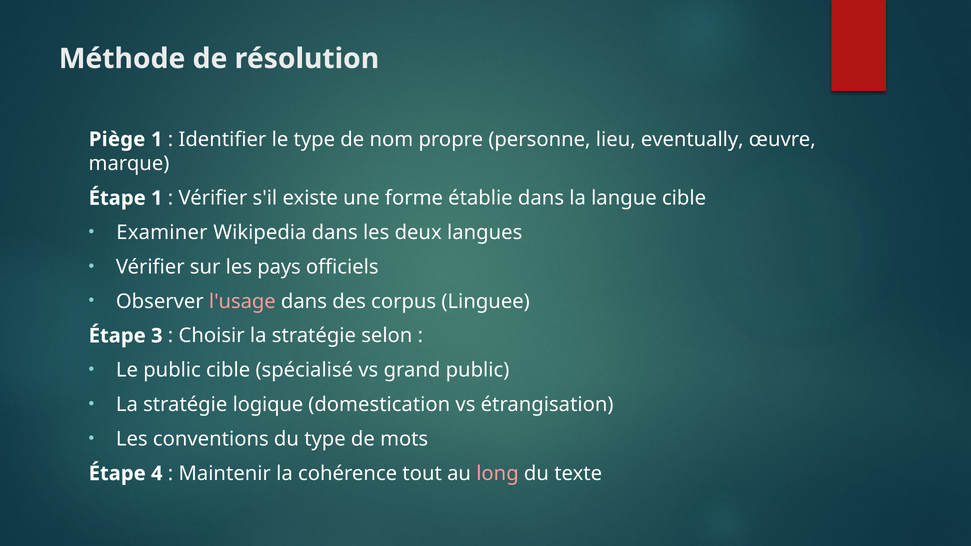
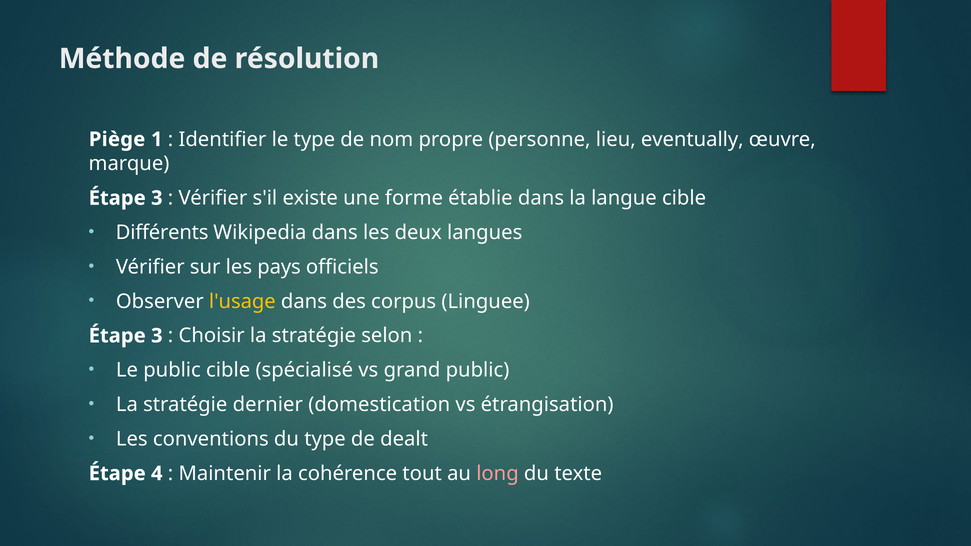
1: 1 -> 3 (157, 198)
Examiner: Examiner -> Différents (162, 233)
l'usage colour: pink -> yellow (242, 301)
logique: logique -> dernier (268, 405)
mots: mots -> dealt (404, 439)
